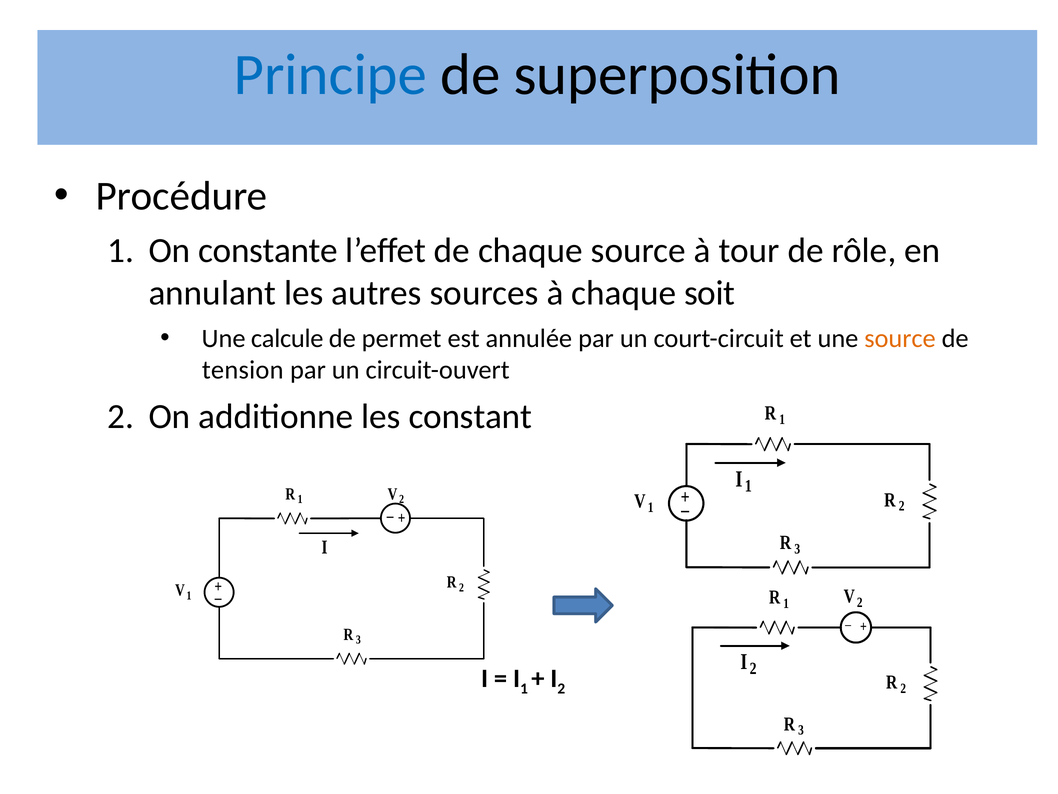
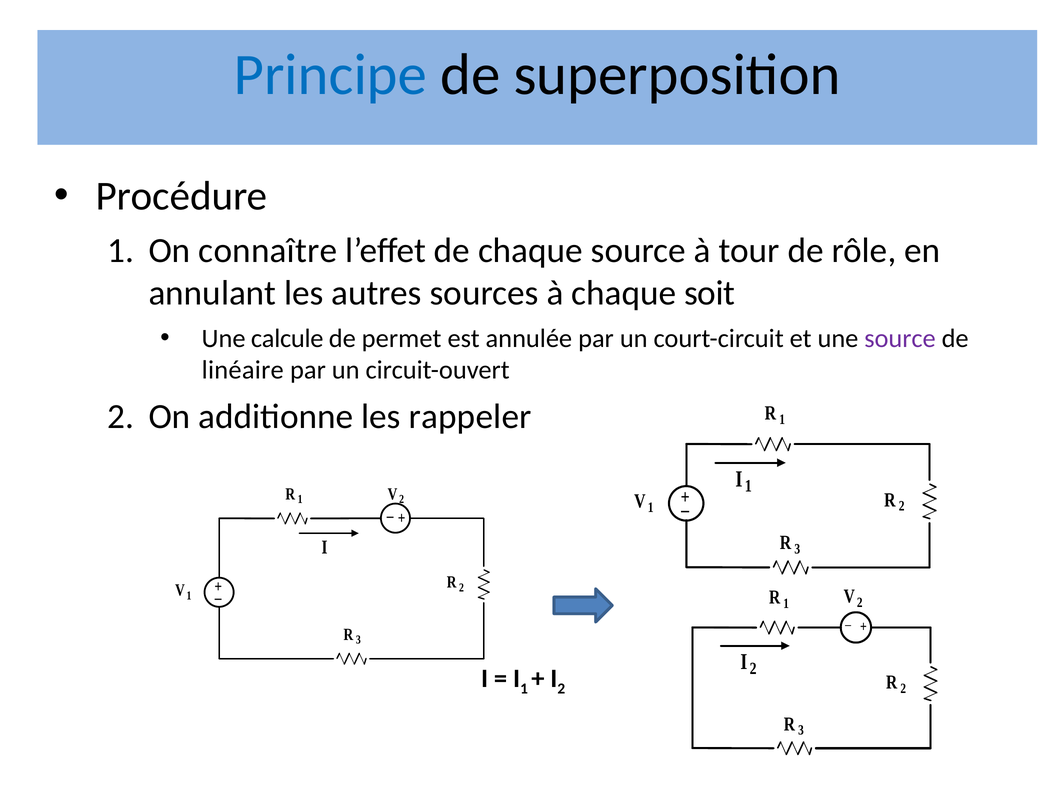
constante: constante -> connaître (268, 251)
source colour: orange -> purple (900, 338)
tension: tension -> linéaire (243, 370)
constant: constant -> rappeler (470, 416)
